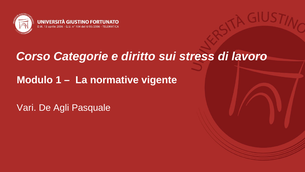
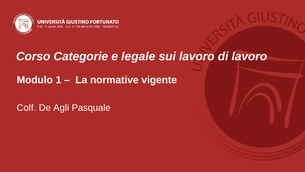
diritto: diritto -> legale (138, 56)
sui stress: stress -> lavoro (197, 56)
Vari: Vari -> Colf (26, 107)
